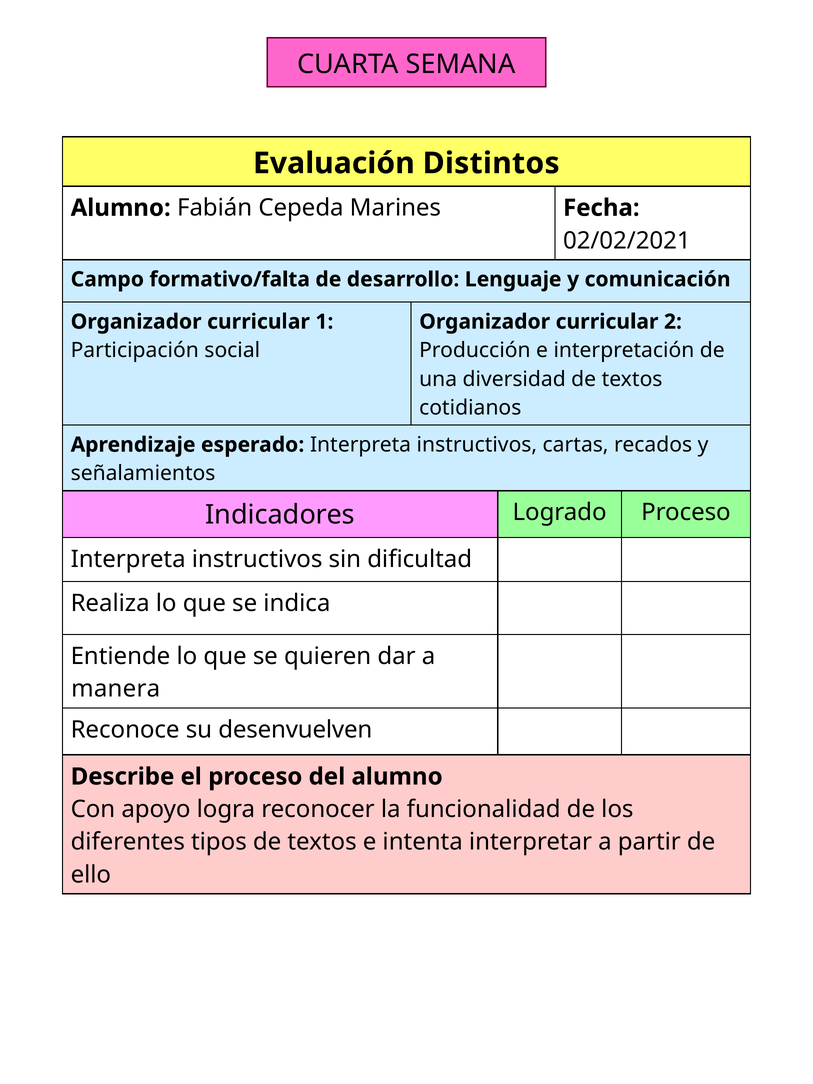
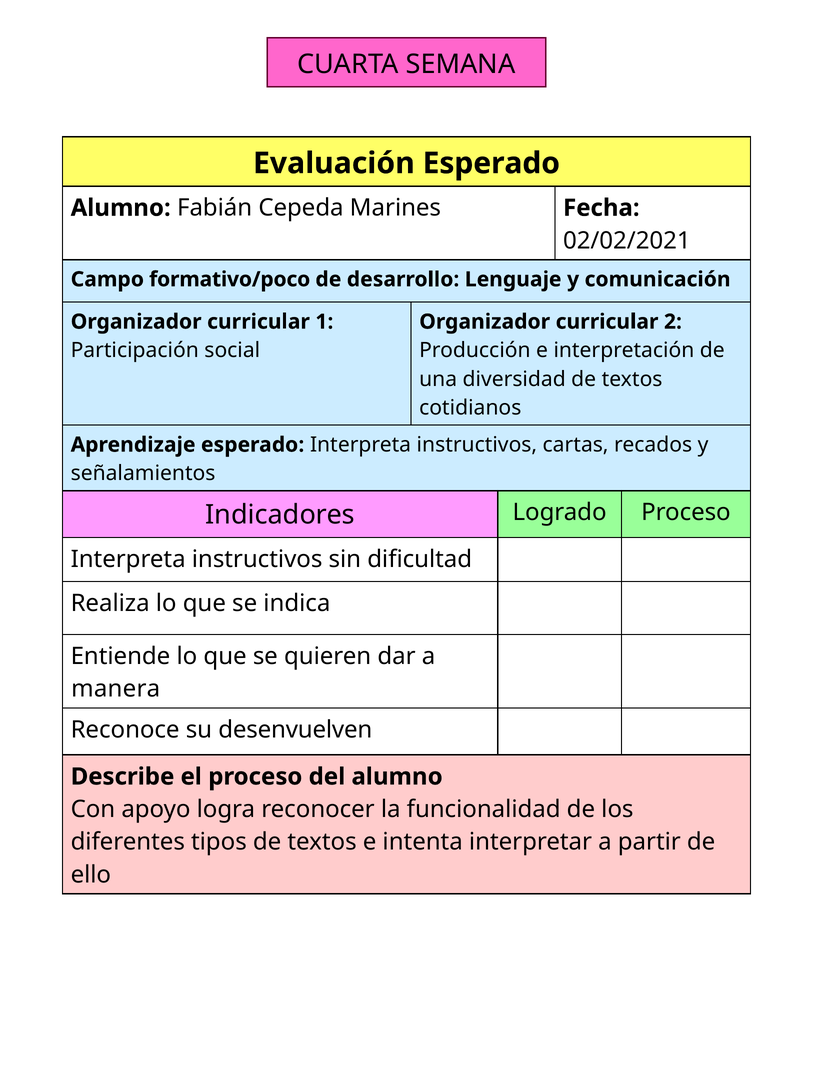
Evaluación Distintos: Distintos -> Esperado (491, 163)
formativo/falta: formativo/falta -> formativo/poco (230, 279)
